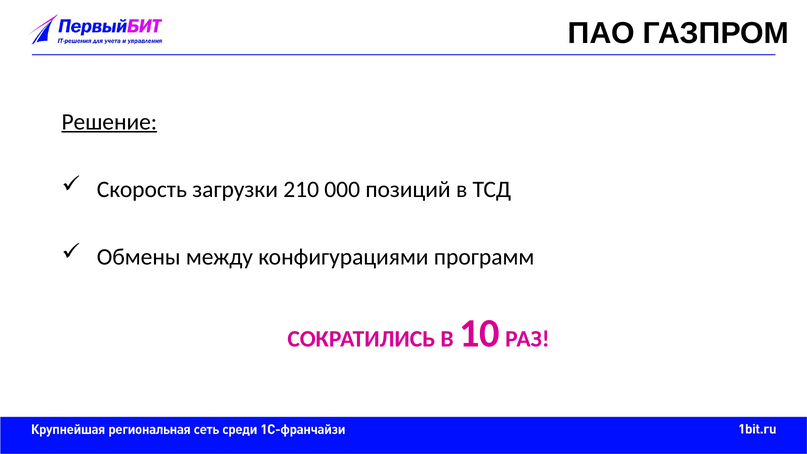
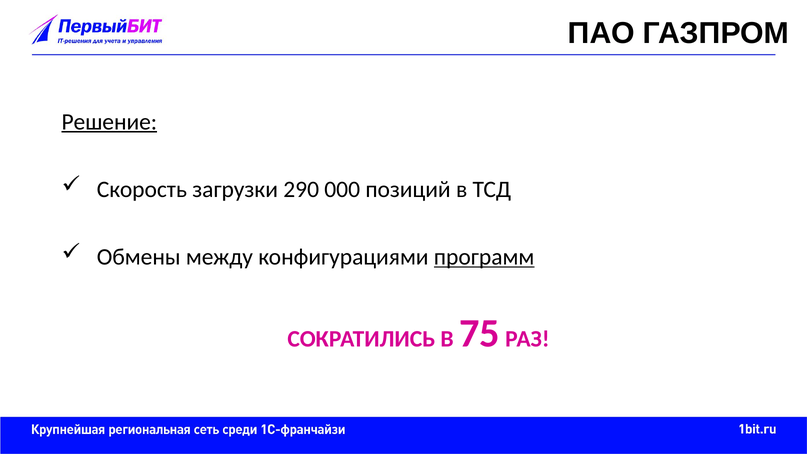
210: 210 -> 290 (301, 189)
программ underline: none -> present (484, 257)
10: 10 -> 75 (479, 333)
